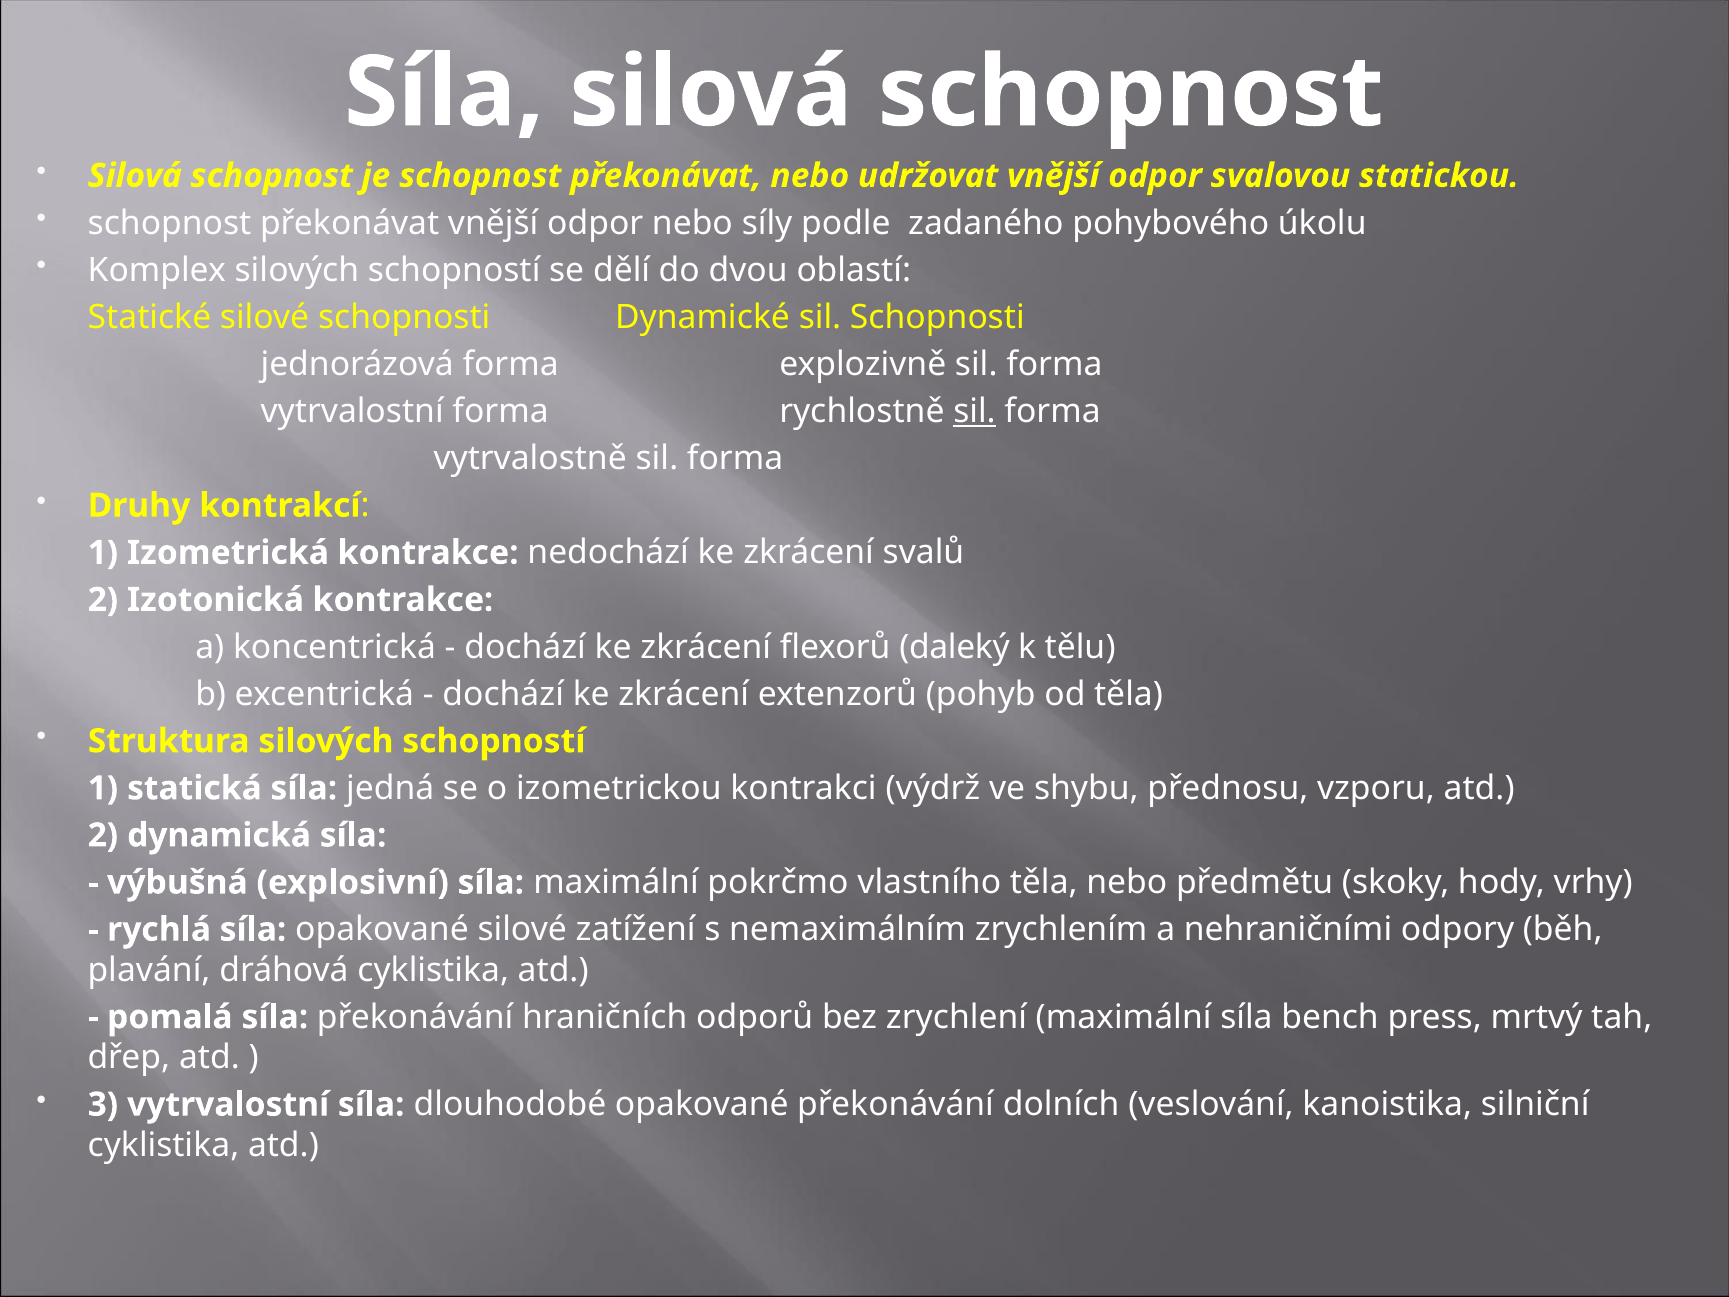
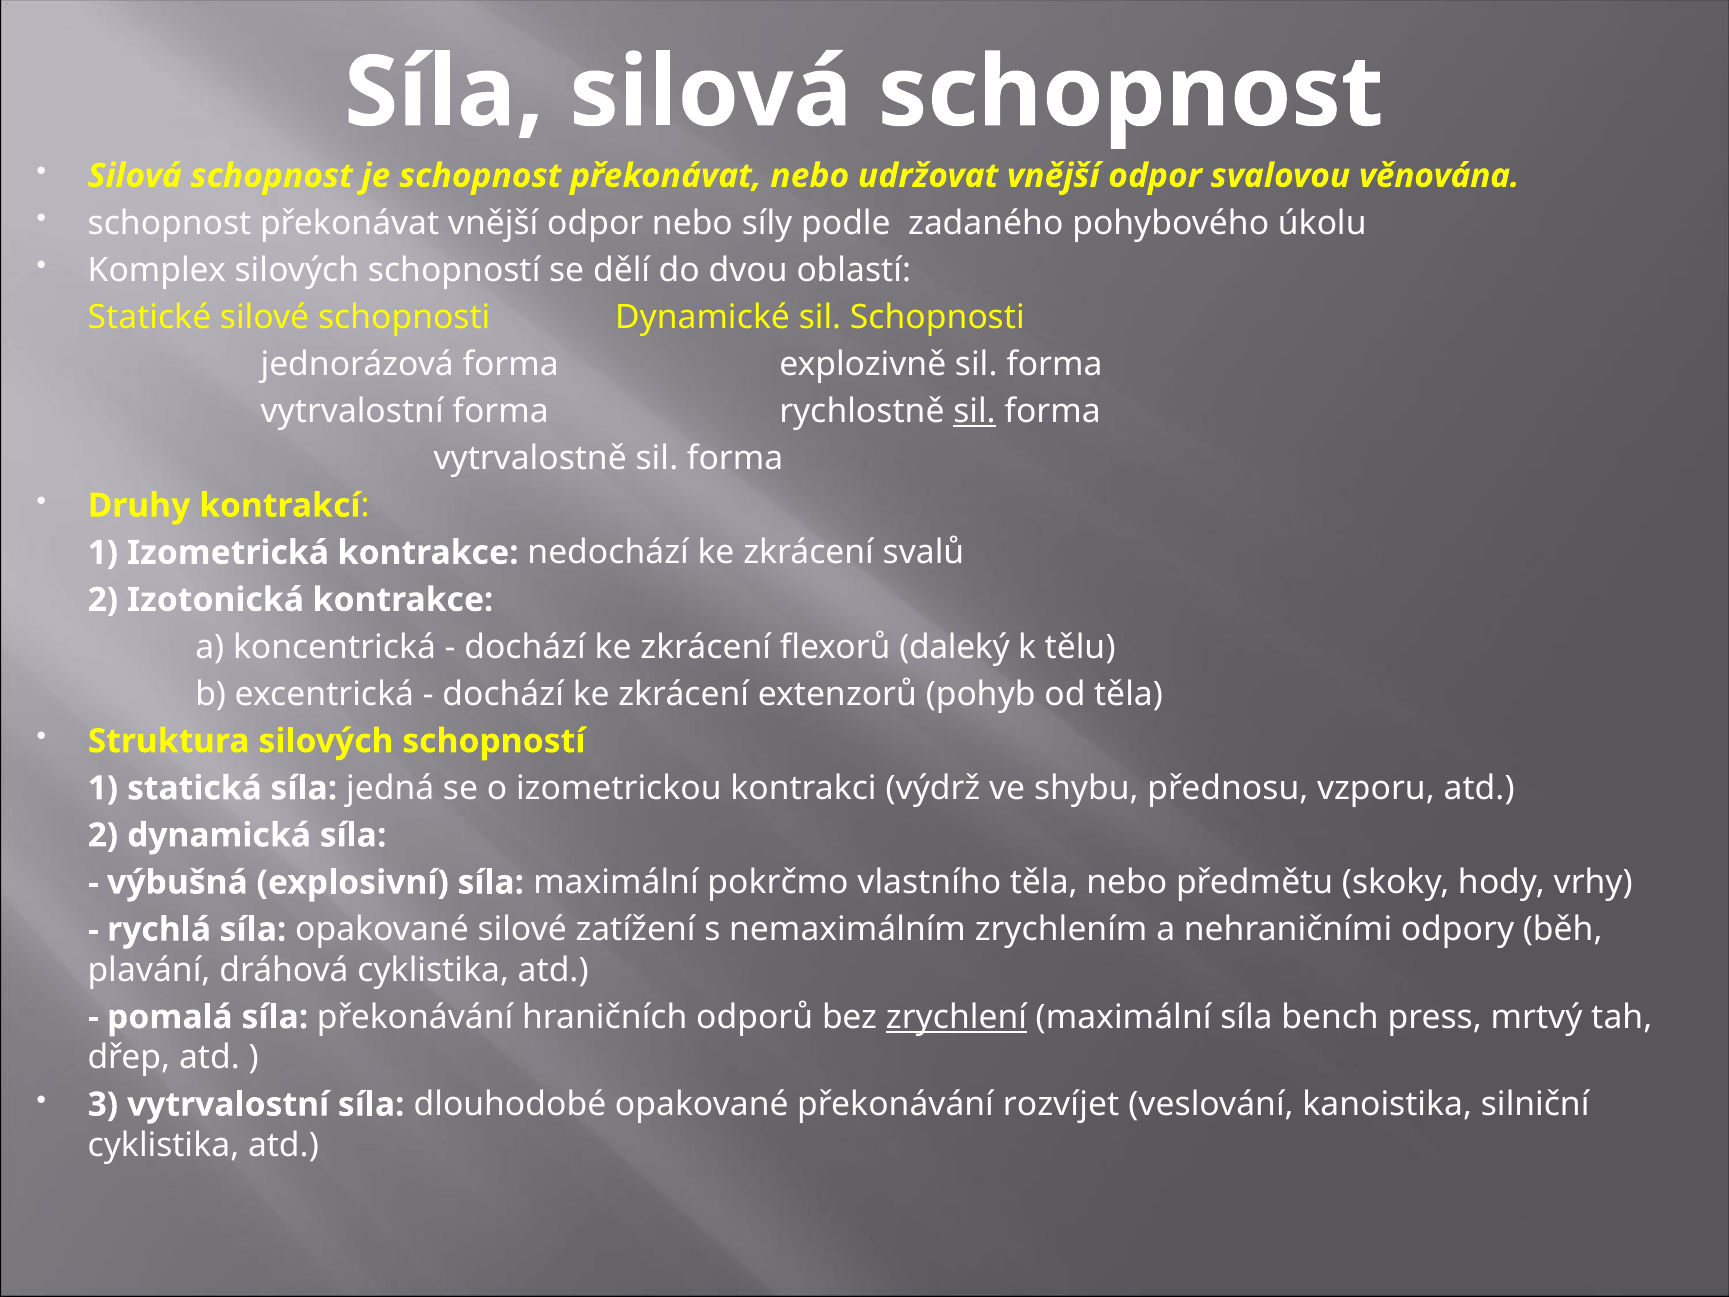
statickou: statickou -> věnována (1439, 176)
zrychlení underline: none -> present (956, 1017)
dolních: dolních -> rozvíjet (1061, 1104)
